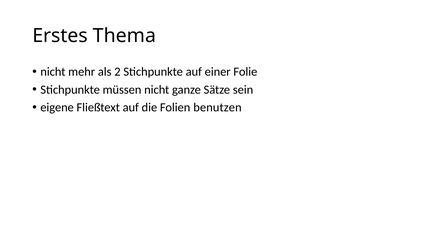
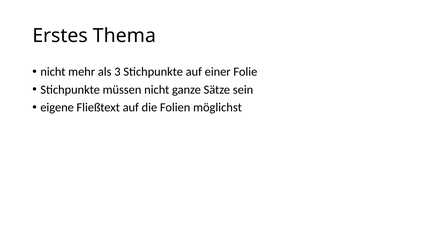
2: 2 -> 3 (117, 72)
benutzen: benutzen -> möglichst (218, 107)
